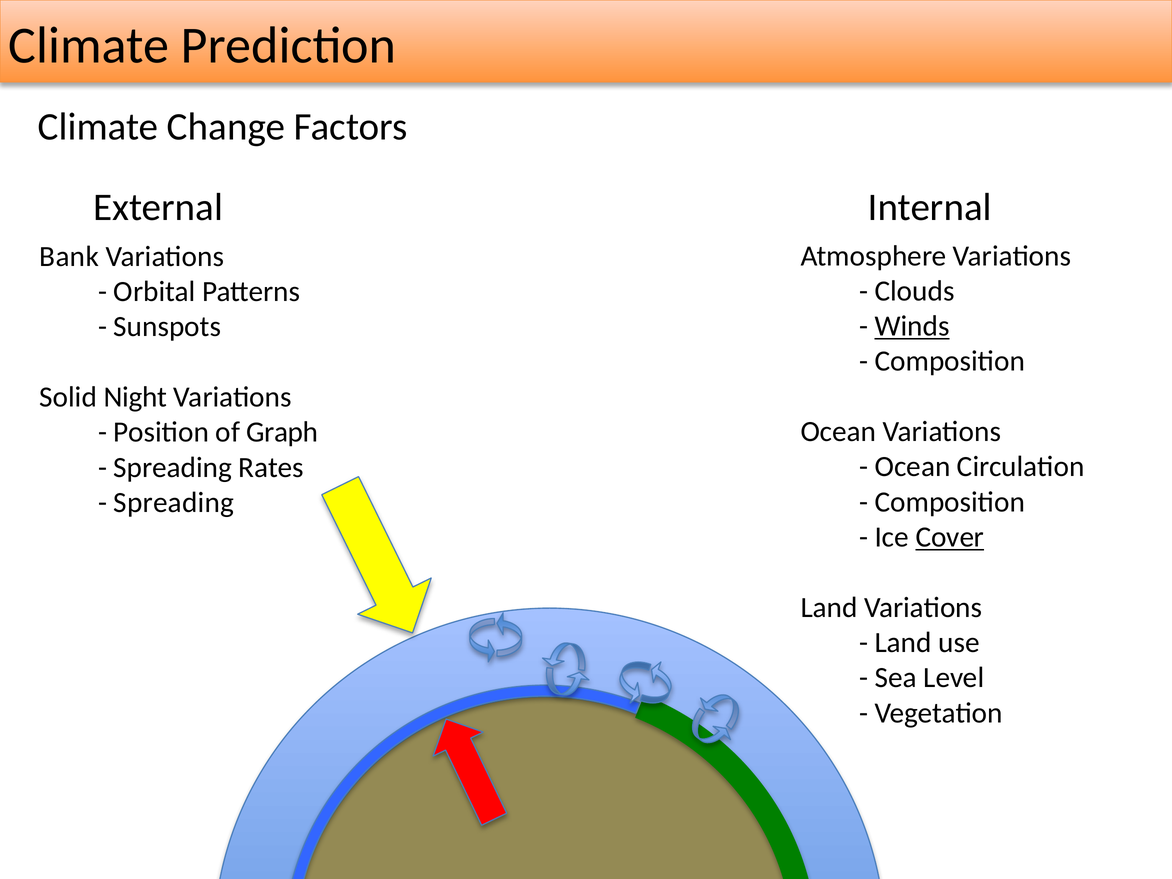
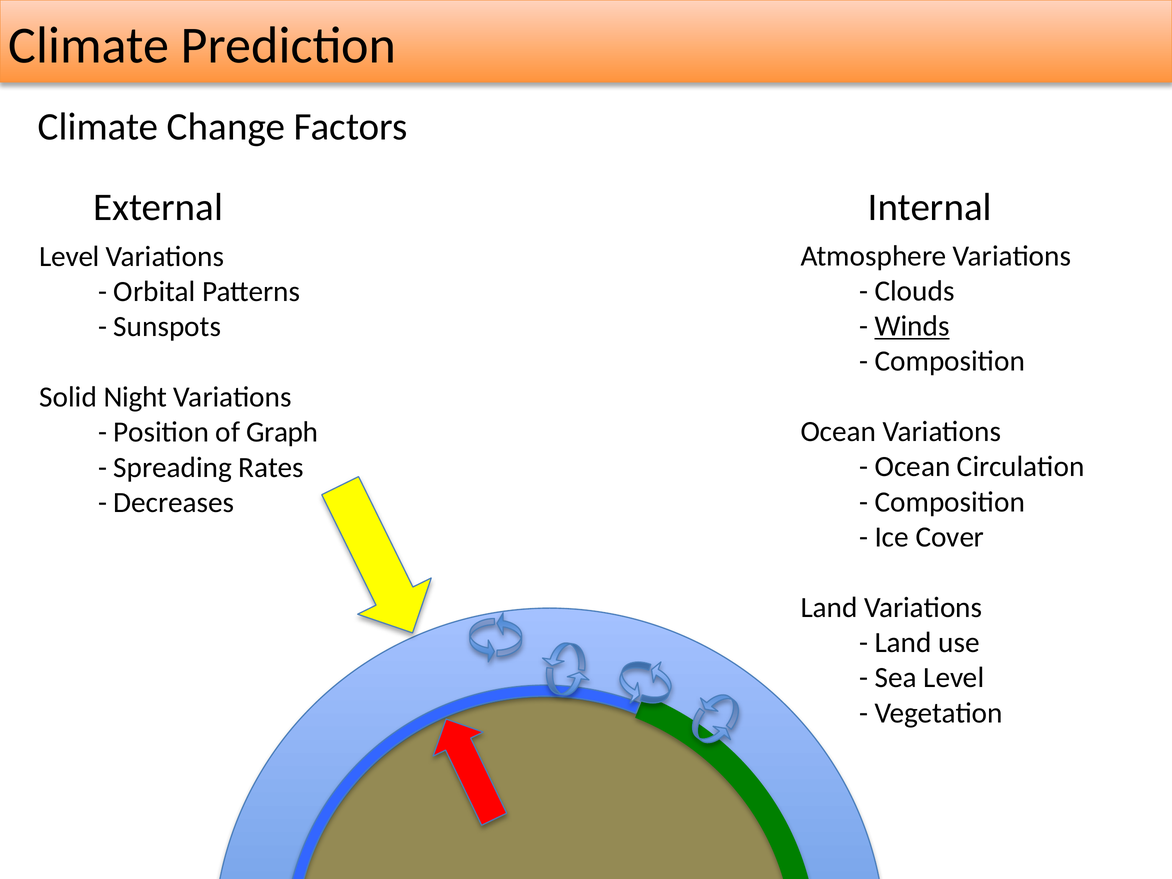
Bank: Bank -> Level (69, 256)
Spreading: Spreading -> Decreases (174, 503)
Cover underline: present -> none (950, 537)
